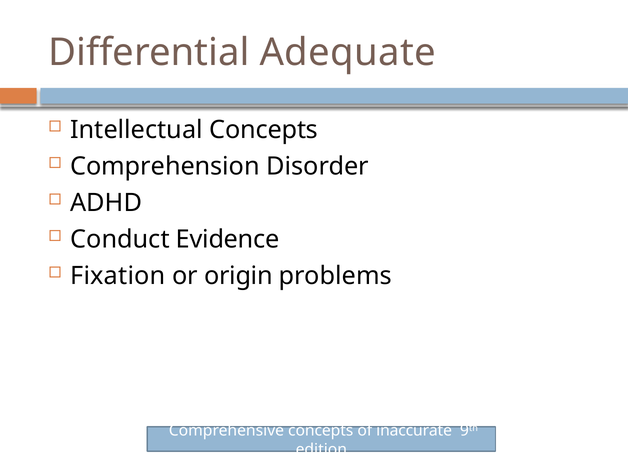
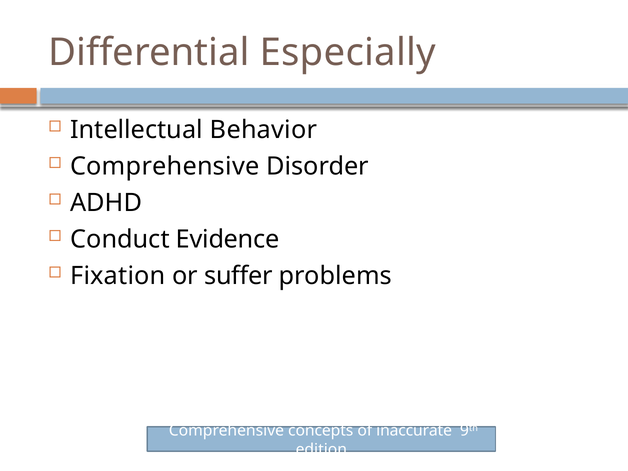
Adequate: Adequate -> Especially (348, 52)
Intellectual Concepts: Concepts -> Behavior (264, 130)
Comprehension: Comprehension -> Comprehensive (165, 166)
origin: origin -> suffer (239, 276)
